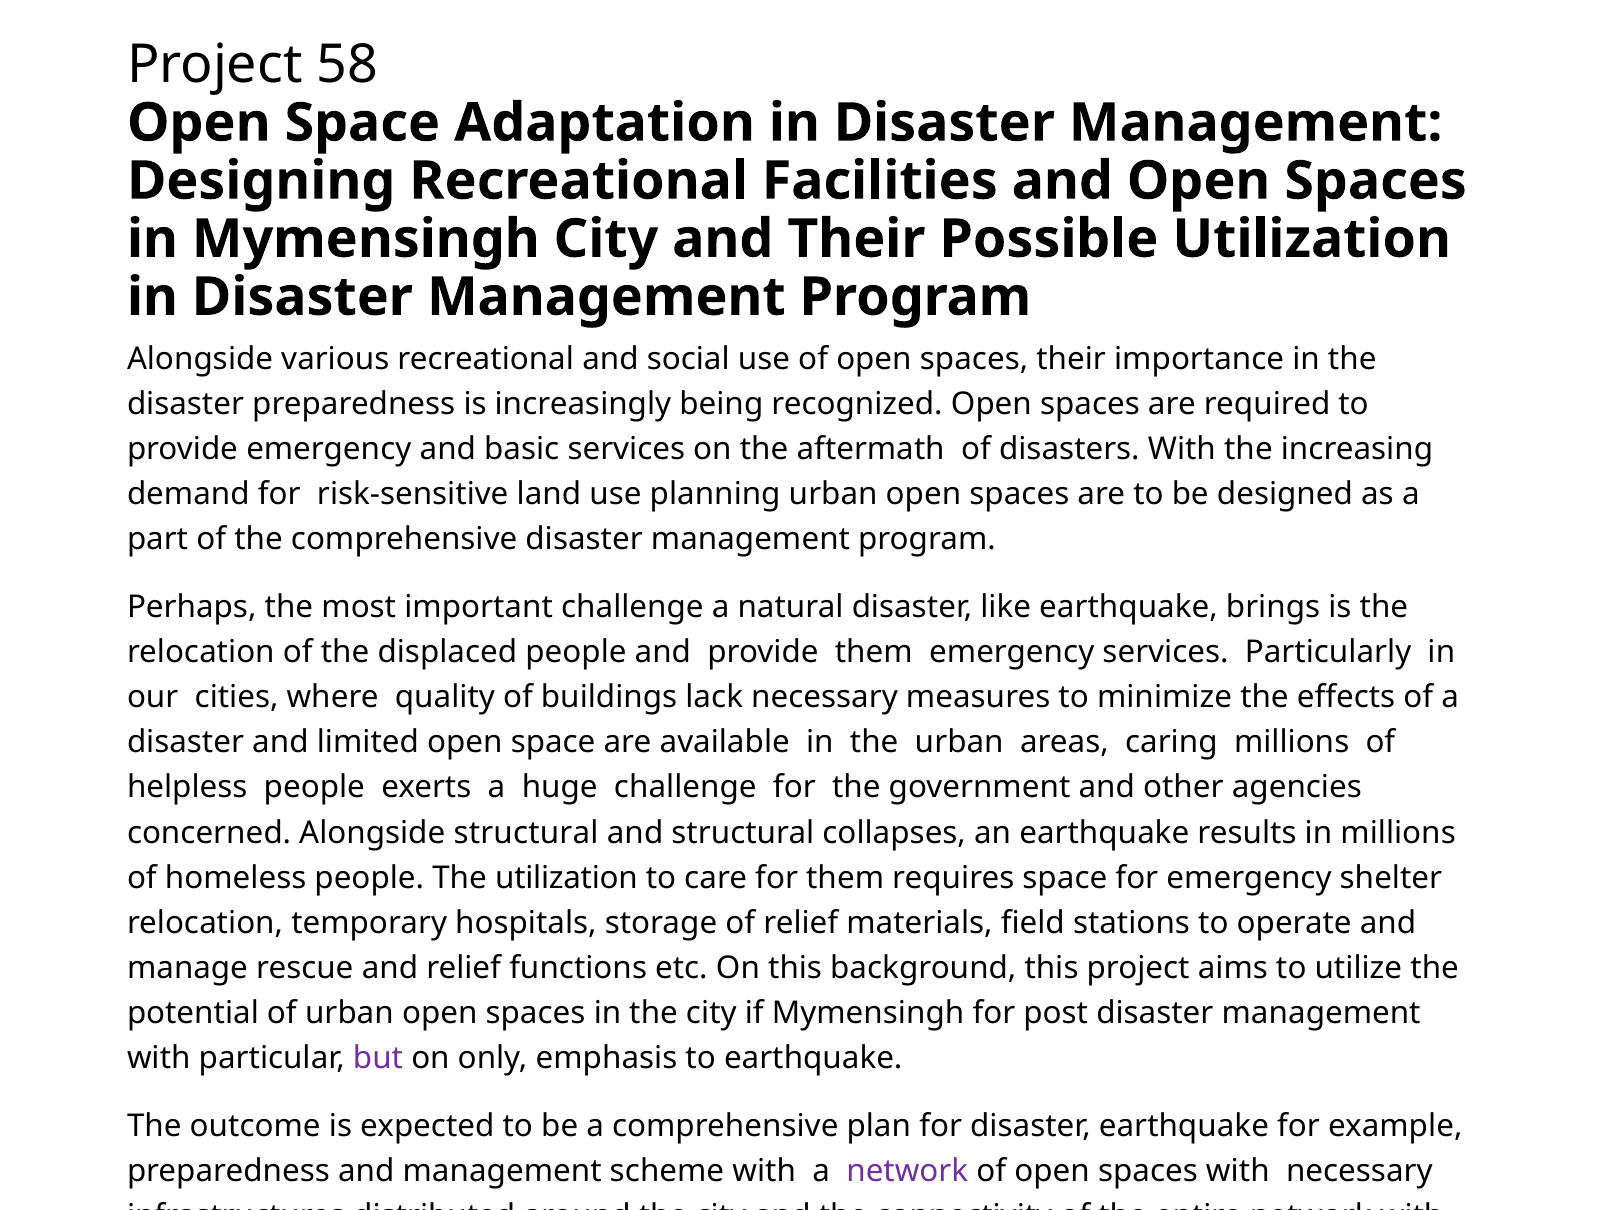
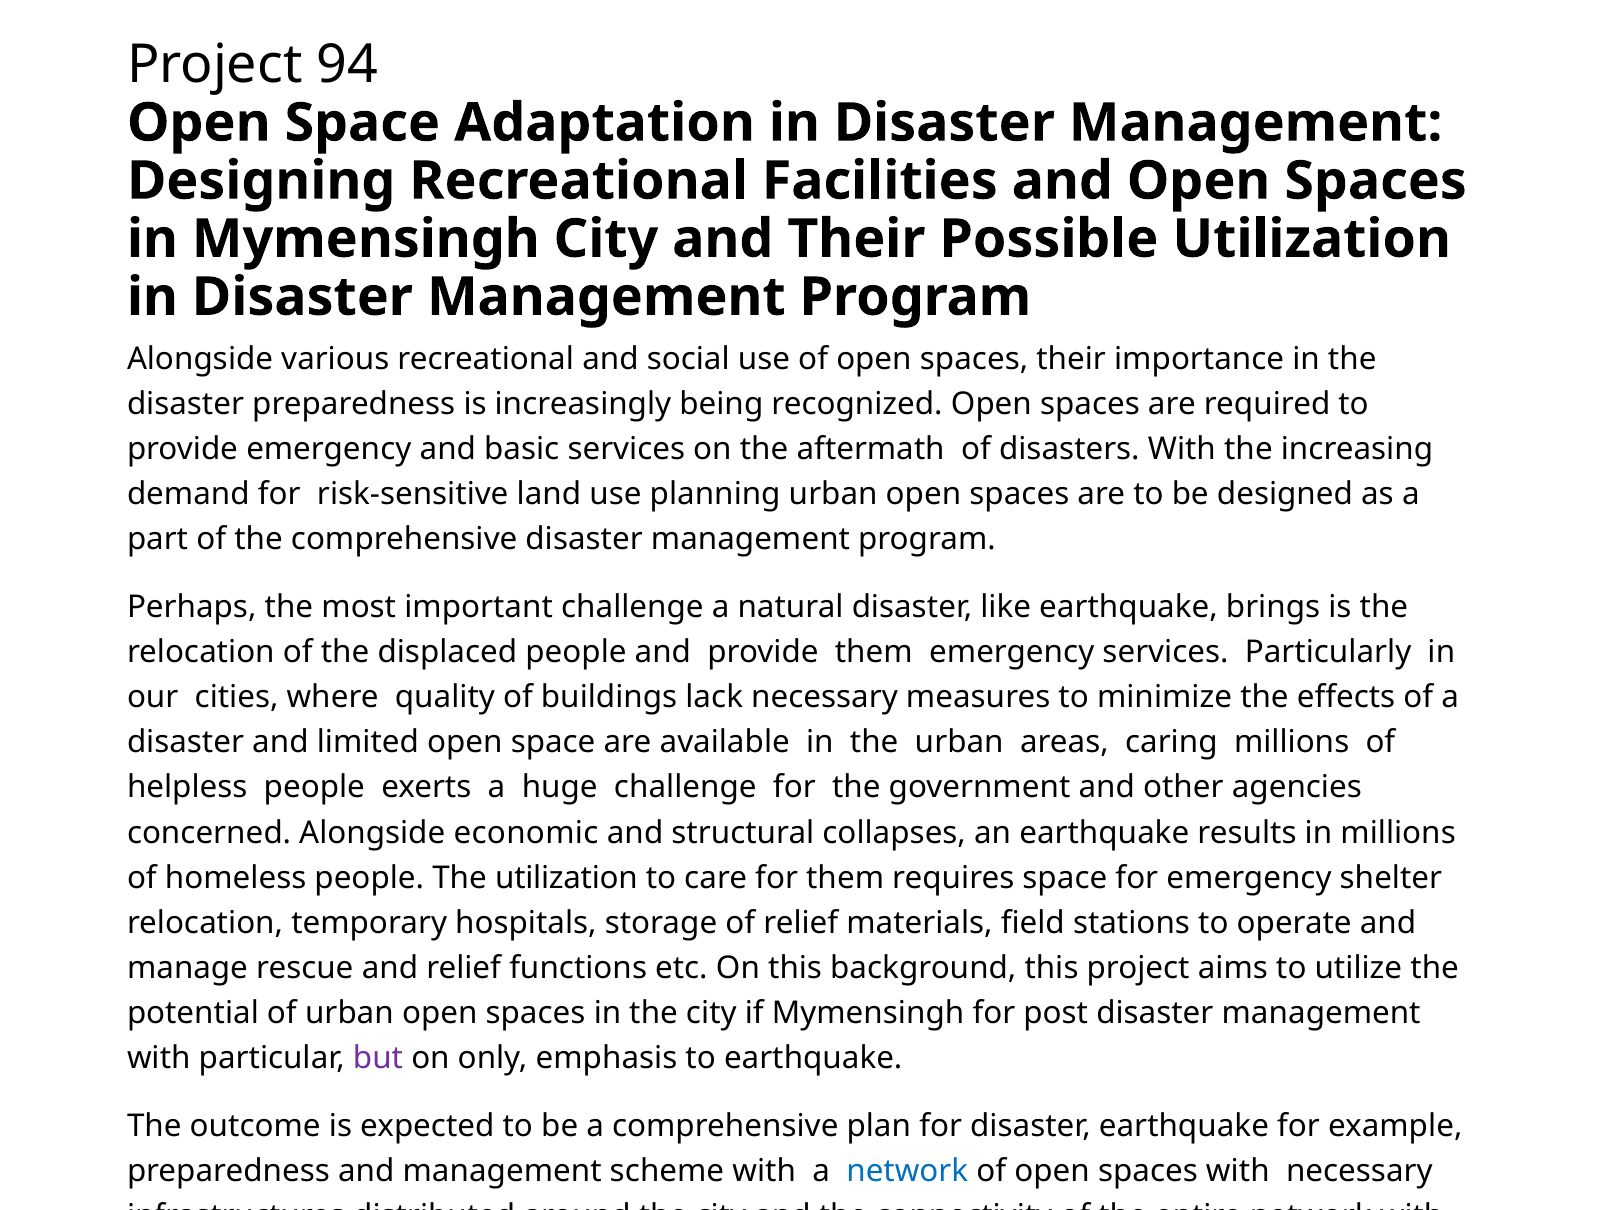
58: 58 -> 94 (347, 65)
Alongside structural: structural -> economic (526, 833)
network colour: purple -> blue (907, 1171)
